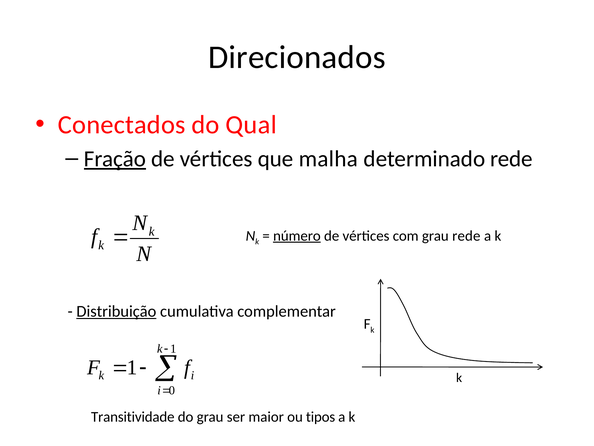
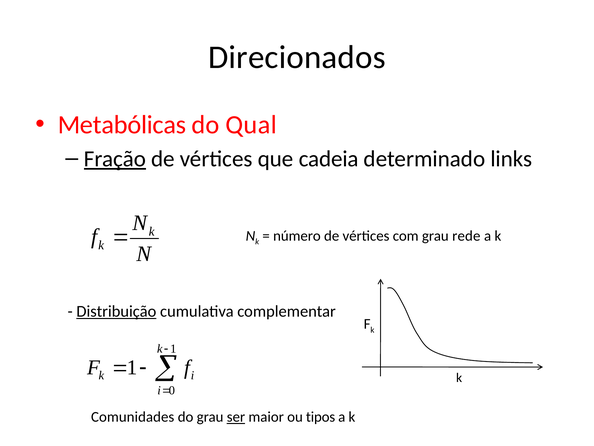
Conectados: Conectados -> Metabólicas (122, 125)
malha: malha -> cadeia (329, 159)
determinado rede: rede -> links (511, 159)
número underline: present -> none (297, 236)
Transitividade: Transitividade -> Comunidades (133, 417)
ser underline: none -> present (236, 417)
